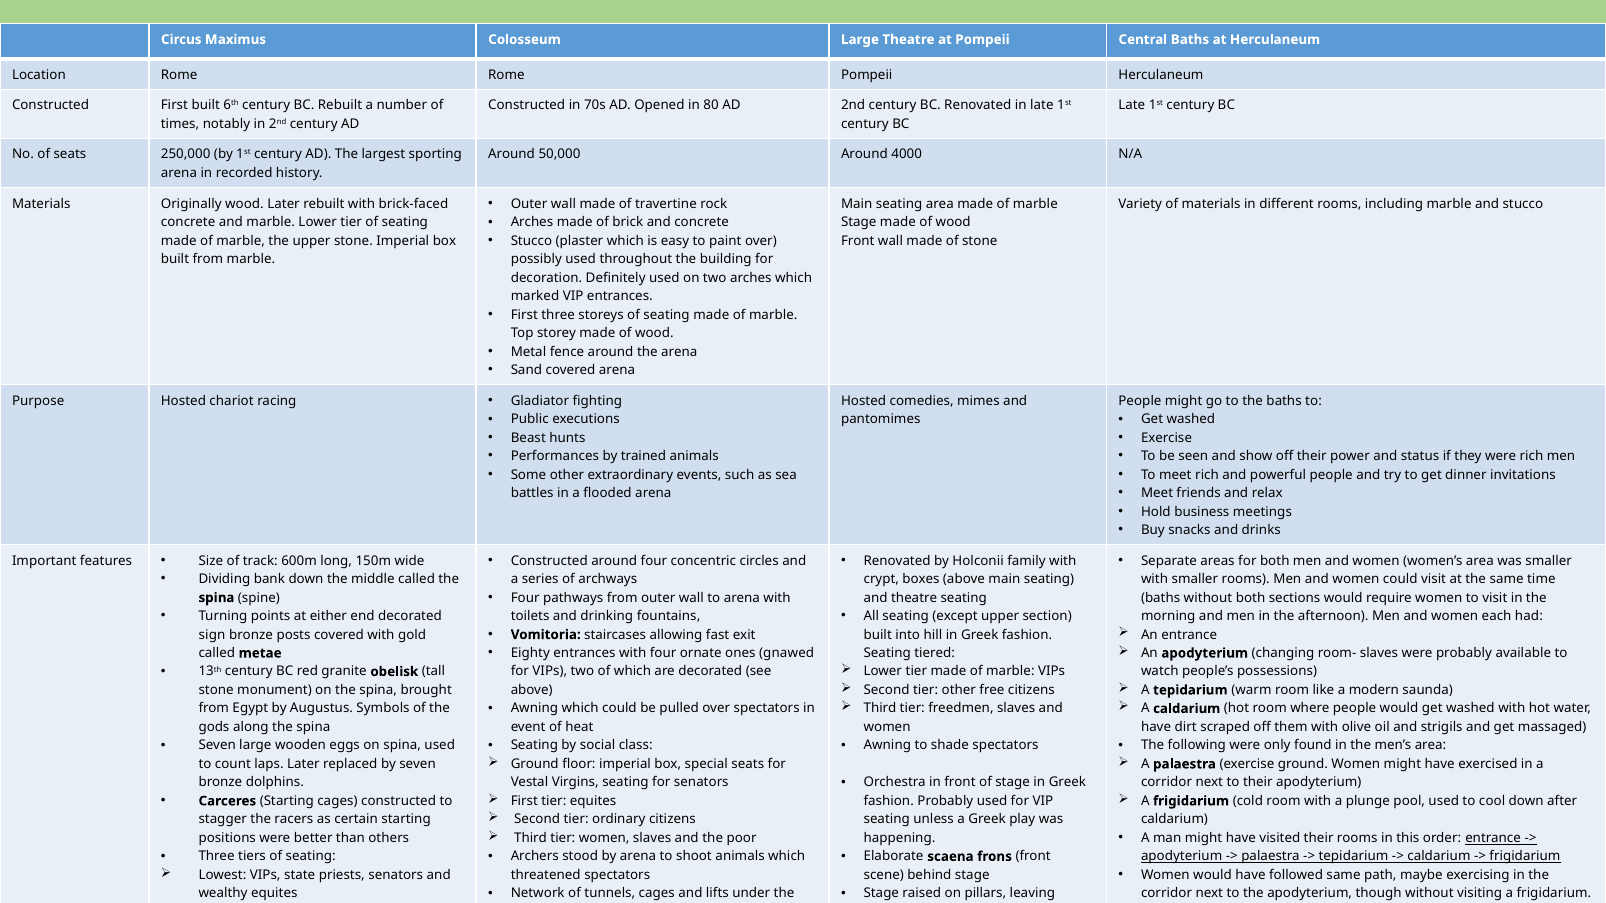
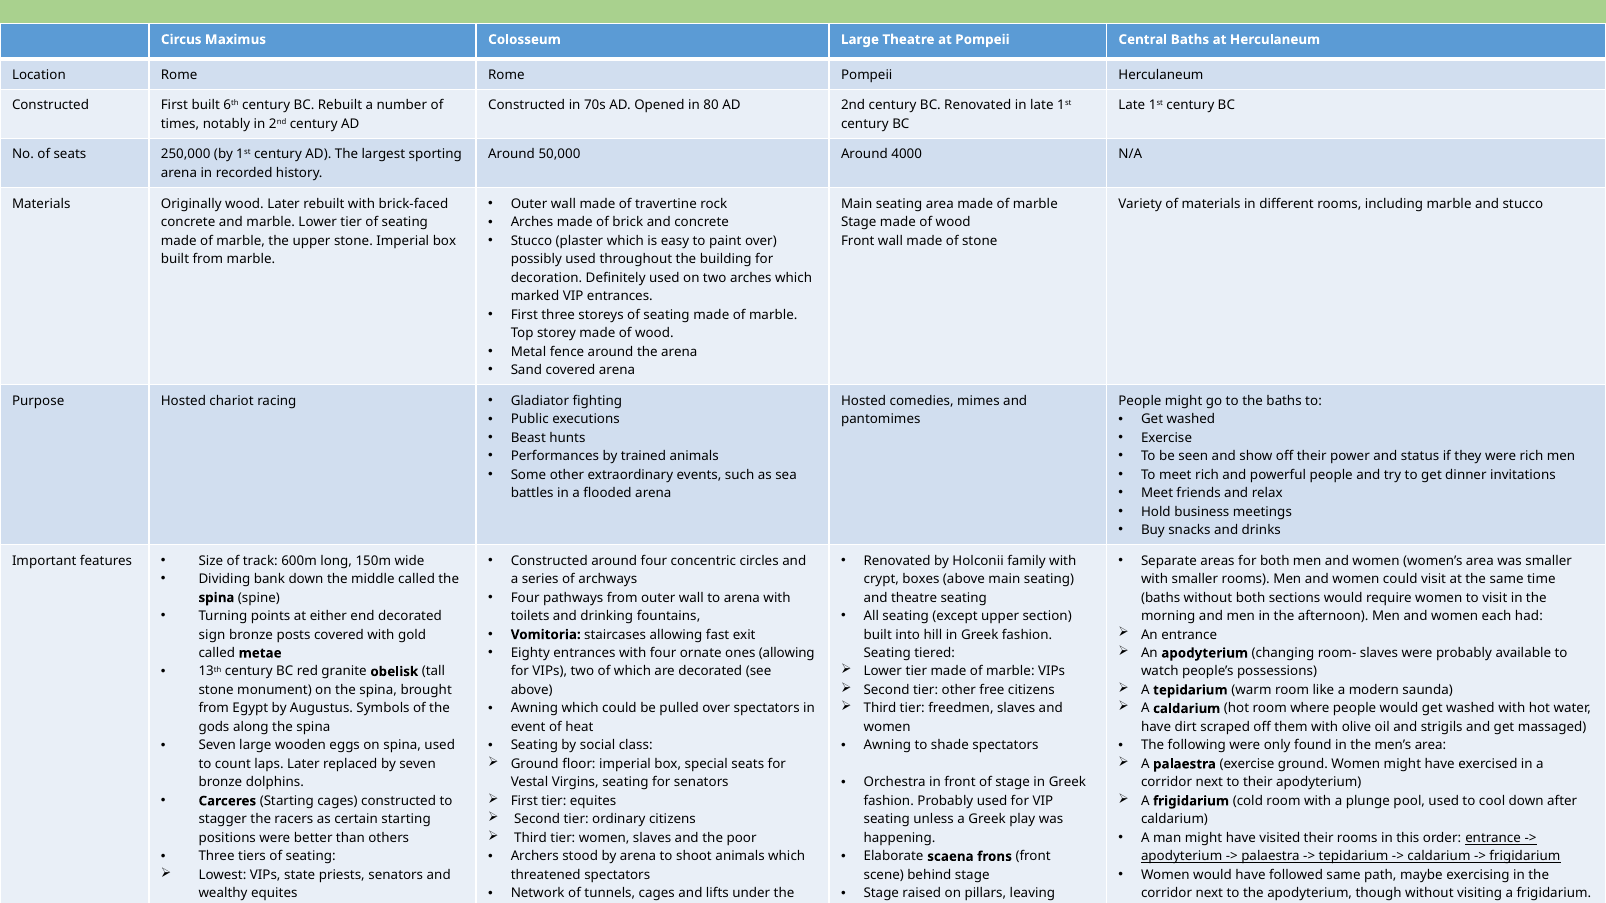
ones gnawed: gnawed -> allowing (787, 653)
